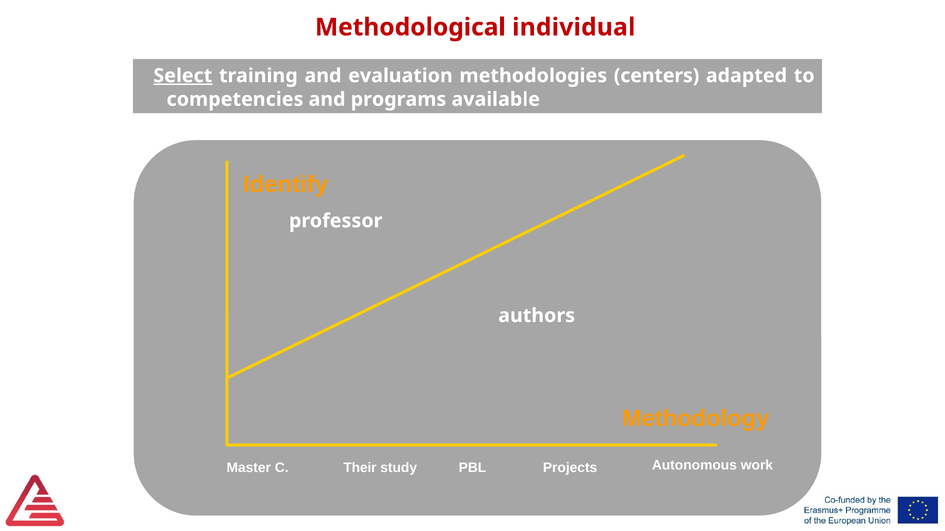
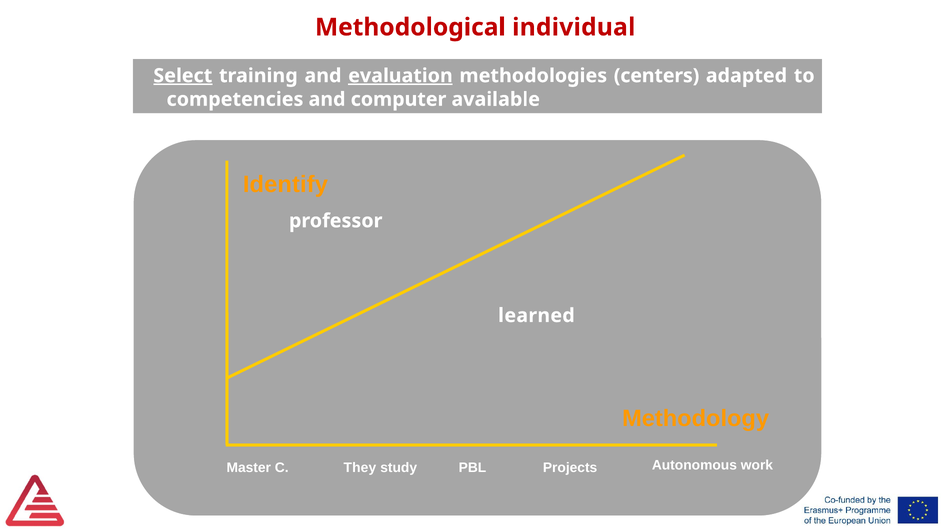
evaluation underline: none -> present (400, 76)
programs: programs -> computer (398, 99)
authors: authors -> learned (537, 316)
Their: Their -> They (360, 468)
